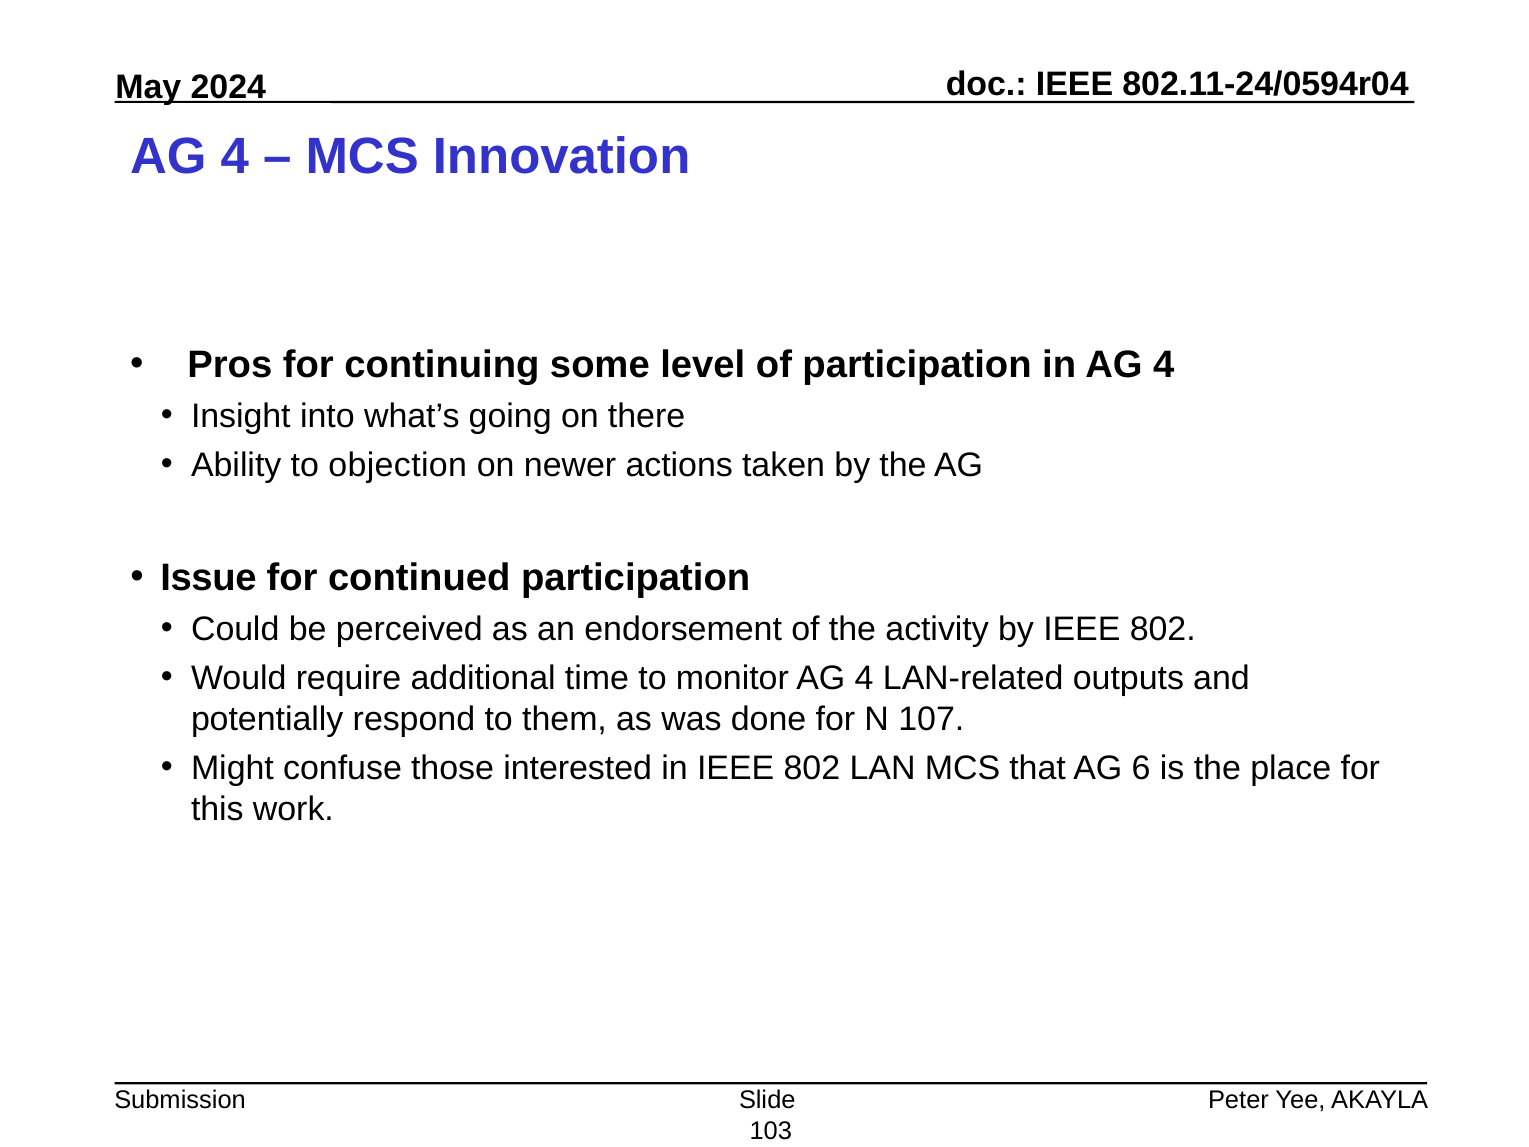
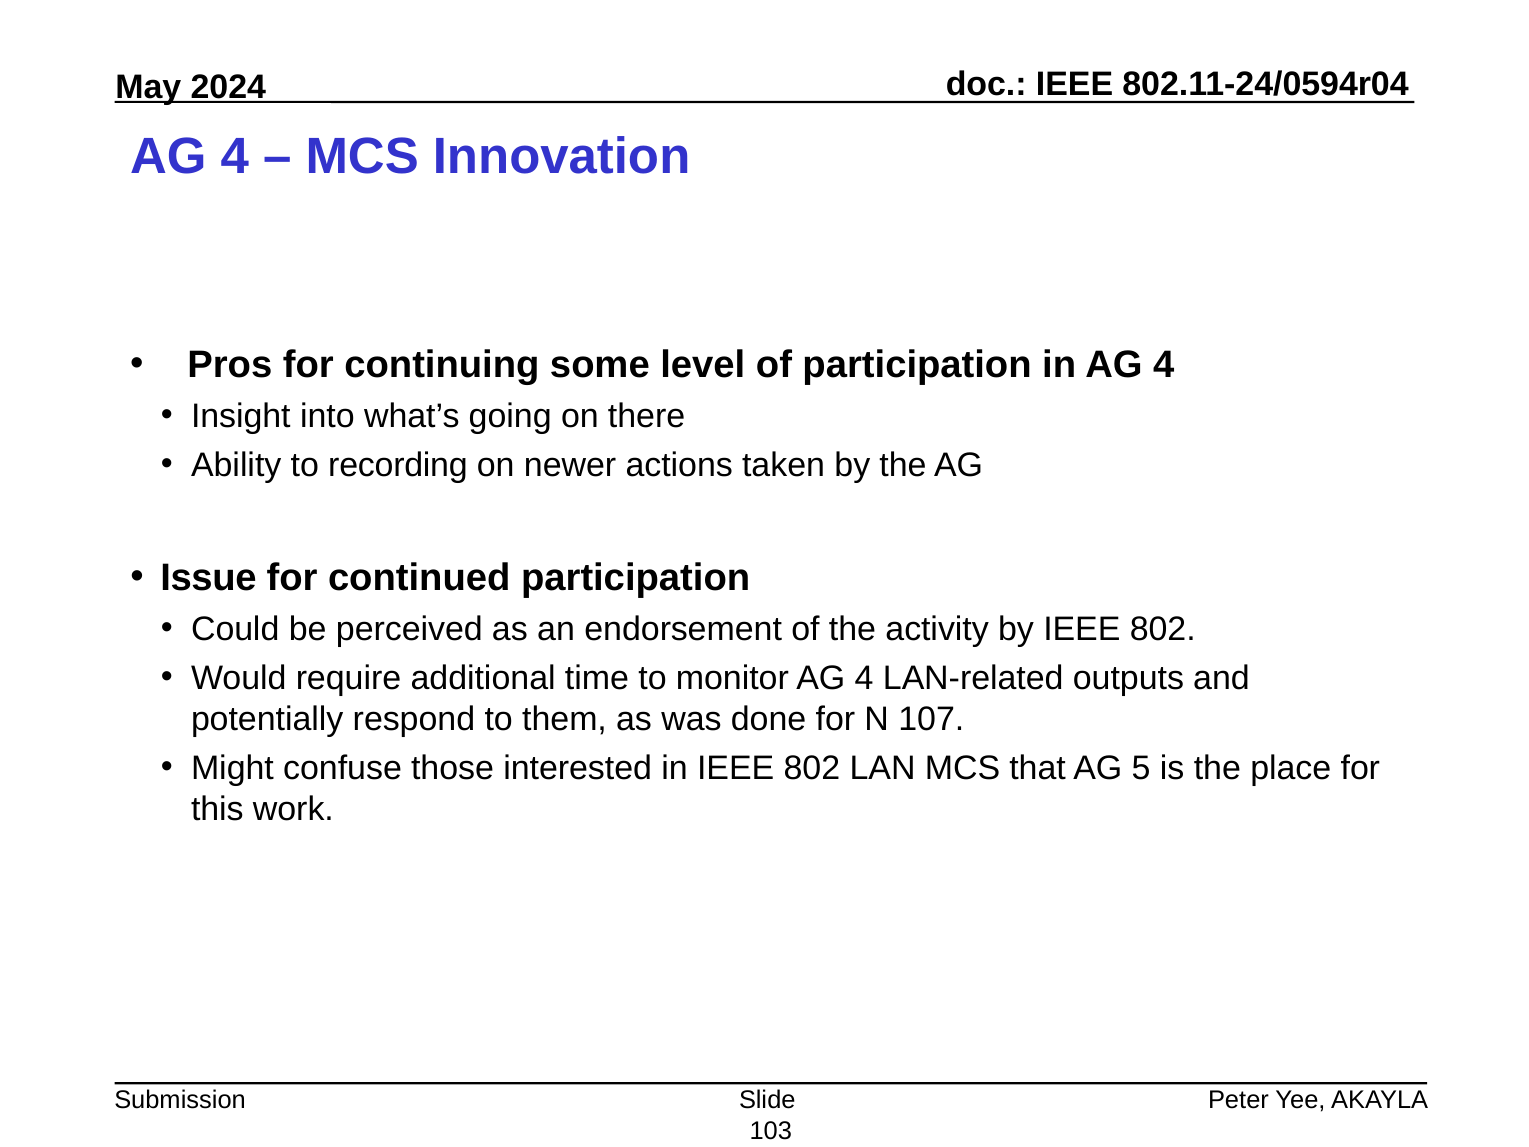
objection: objection -> recording (398, 465)
6: 6 -> 5 (1141, 768)
